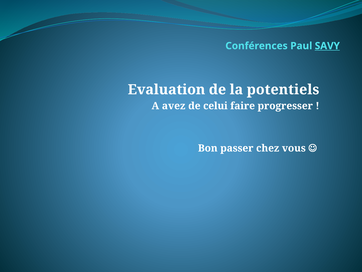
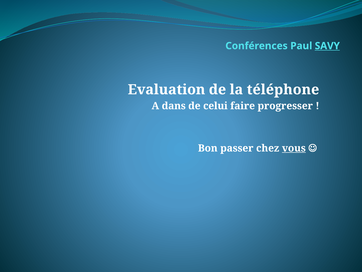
potentiels: potentiels -> téléphone (283, 89)
avez: avez -> dans (174, 106)
vous underline: none -> present (294, 148)
